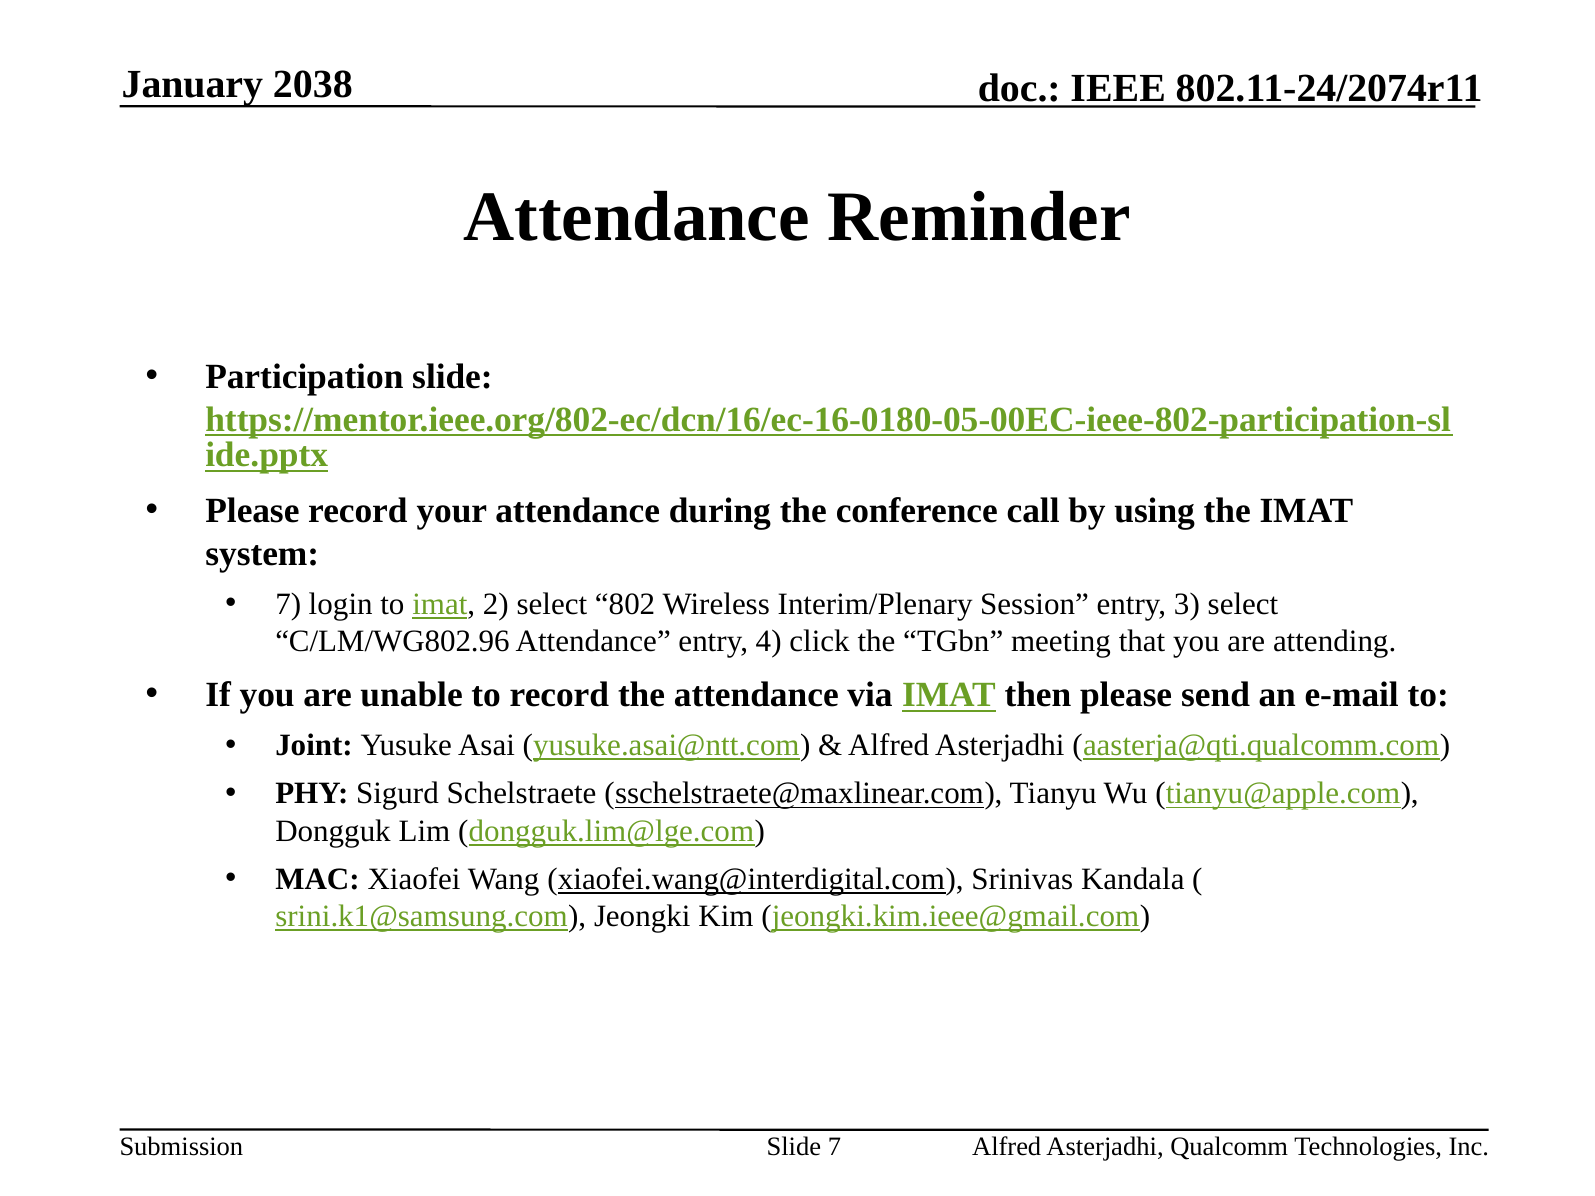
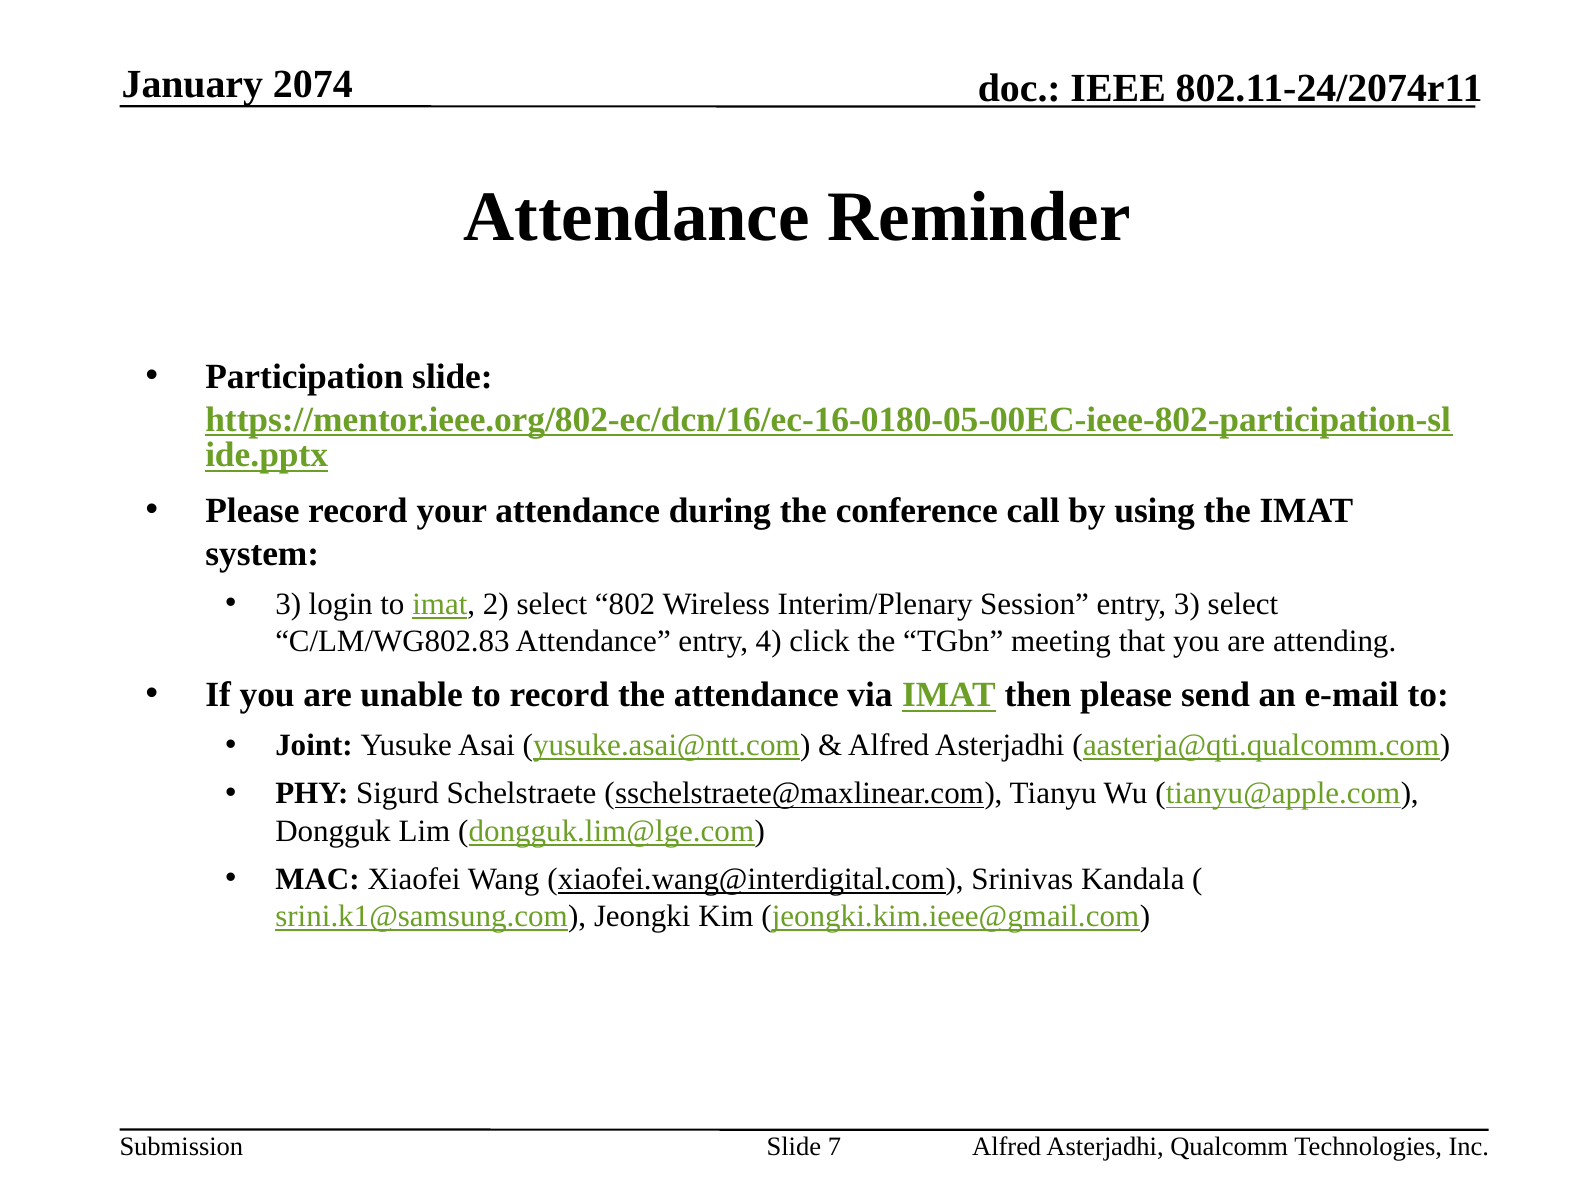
2038: 2038 -> 2074 (313, 85)
7: 7 -> 3 (288, 604)
C/LM/WG802.96: C/LM/WG802.96 -> C/LM/WG802.83 (392, 641)
